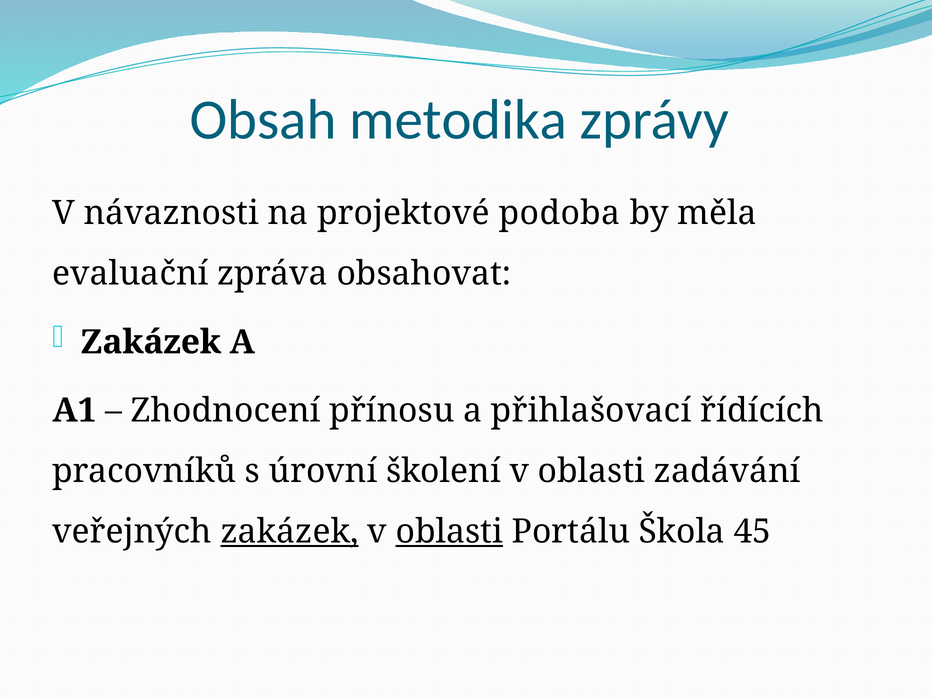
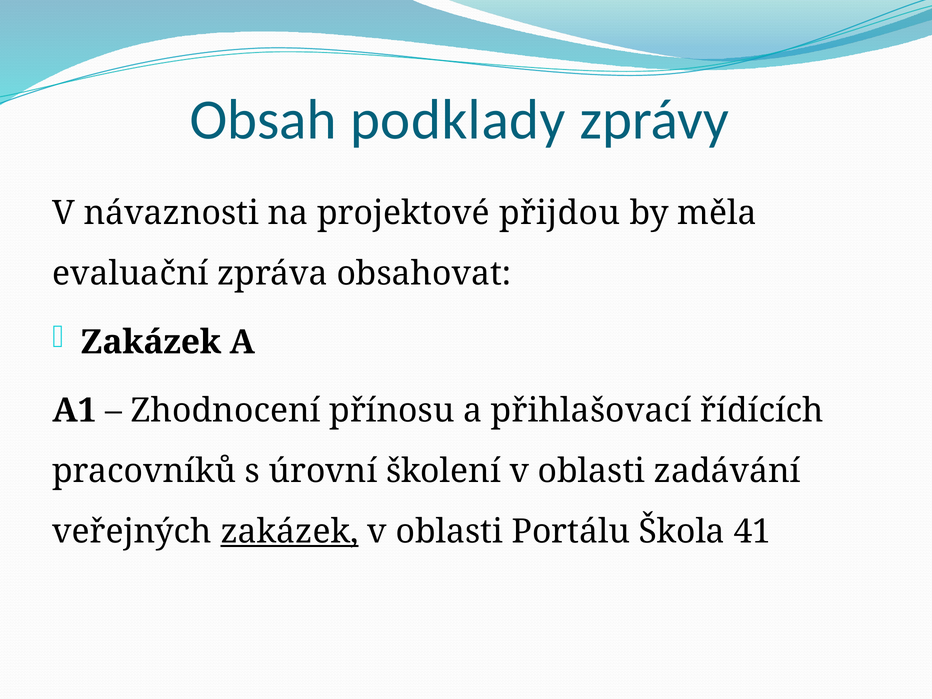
metodika: metodika -> podklady (458, 120)
podoba: podoba -> přijdou (560, 213)
oblasti underline: present -> none (449, 532)
45: 45 -> 41 (752, 532)
